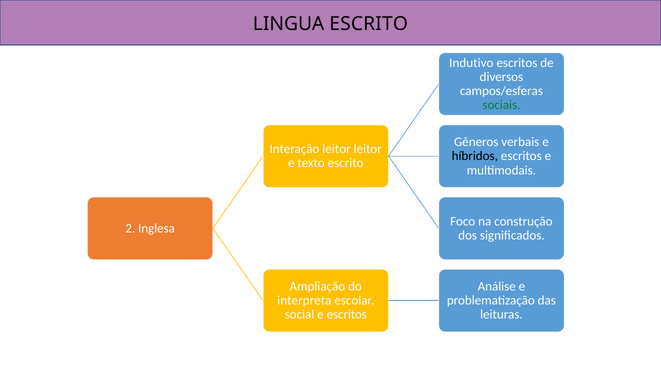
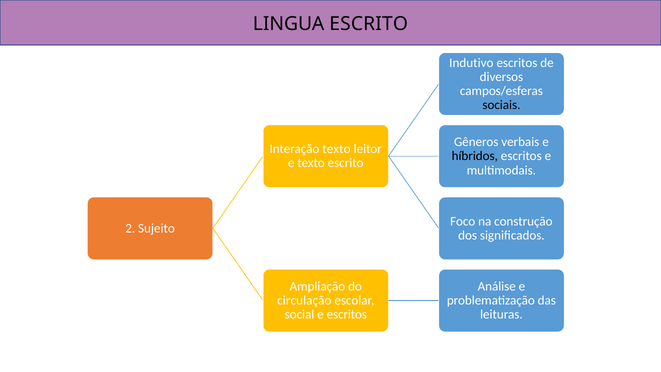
sociais colour: green -> black (501, 105)
Interação leitor: leitor -> texto (336, 149)
Inglesa: Inglesa -> Sujeito (156, 228)
interpreta: interpreta -> circulação (304, 300)
